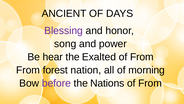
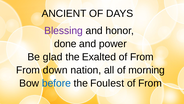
song: song -> done (65, 44)
hear: hear -> glad (53, 57)
forest: forest -> down (55, 70)
before colour: purple -> blue (56, 83)
Nations: Nations -> Foulest (107, 83)
